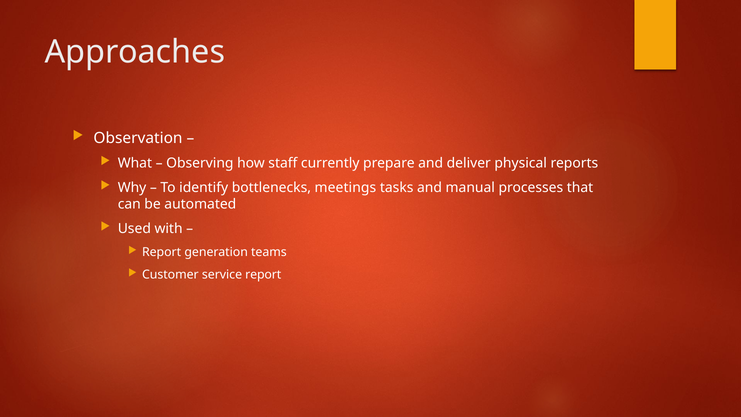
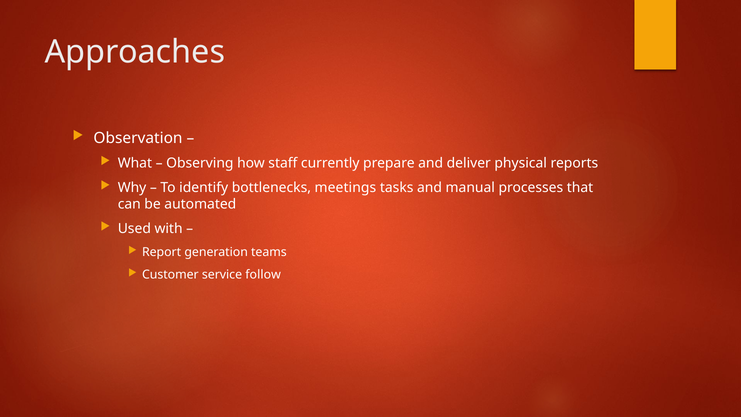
service report: report -> follow (263, 274)
